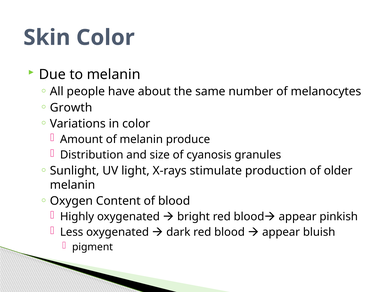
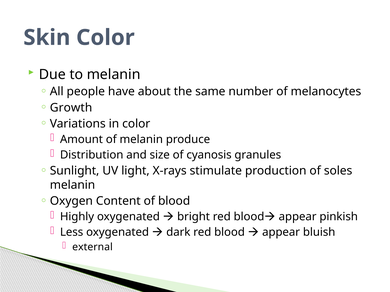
older: older -> soles (338, 171)
pigment: pigment -> external (92, 247)
